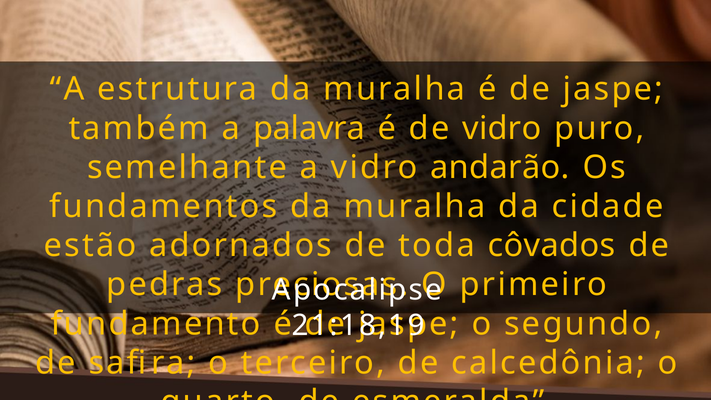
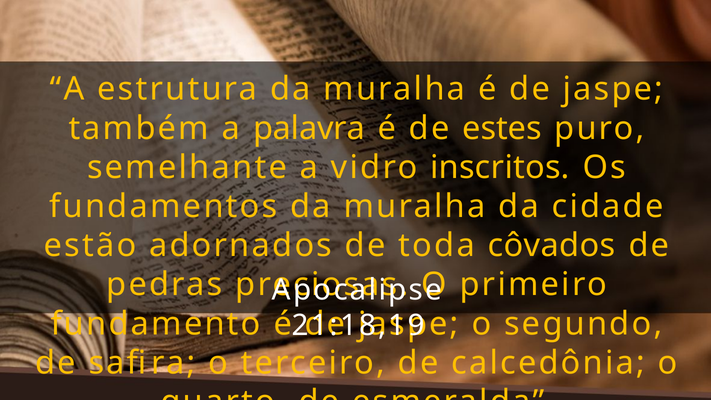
de vidro: vidro -> estes (502, 128)
andarão: andarão -> inscritos (500, 167)
